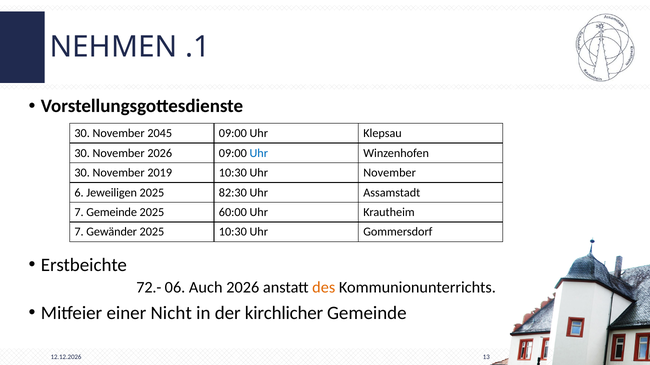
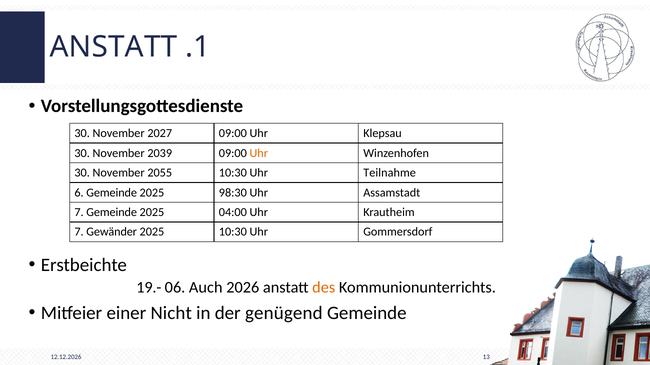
NEHMEN: NEHMEN -> ANSTATT (113, 47)
2045: 2045 -> 2027 (160, 134)
November 2026: 2026 -> 2039 (160, 153)
Uhr colour: blue -> orange (259, 153)
2019: 2019 -> 2055 (160, 173)
Uhr November: November -> Teilnahme (390, 173)
6 Jeweiligen: Jeweiligen -> Gemeinde (112, 193)
82:30: 82:30 -> 98:30 (233, 193)
60:00: 60:00 -> 04:00 (233, 213)
72.-: 72.- -> 19.- (149, 288)
kirchlicher: kirchlicher -> genügend (284, 313)
